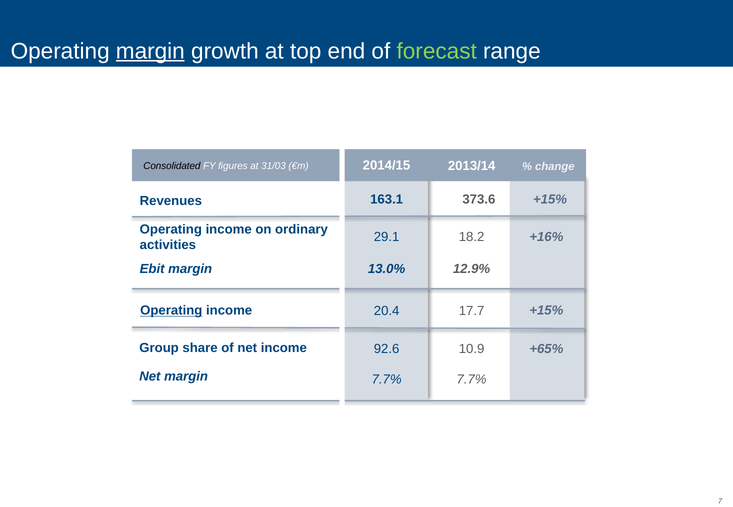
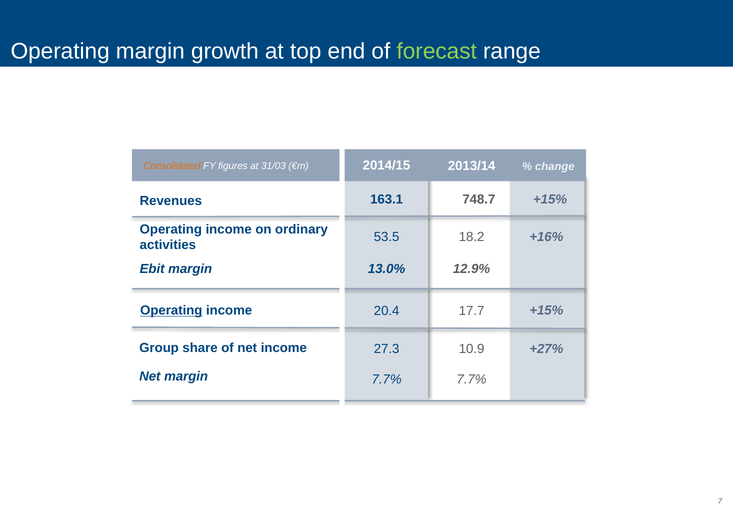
margin underline: present -> none (150, 51)
Consolidated colour: black -> orange (172, 166)
373.6: 373.6 -> 748.7 (479, 200)
29.1: 29.1 -> 53.5 (387, 237)
92.6: 92.6 -> 27.3 (387, 349)
+65%: +65% -> +27% (546, 349)
